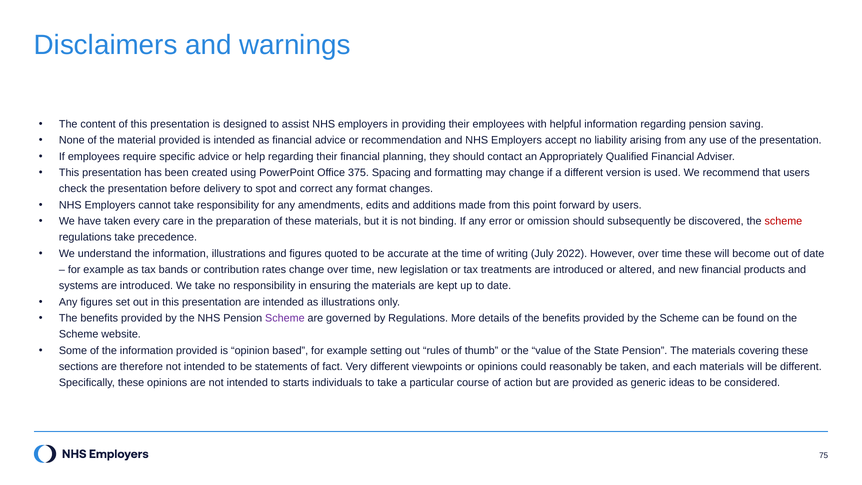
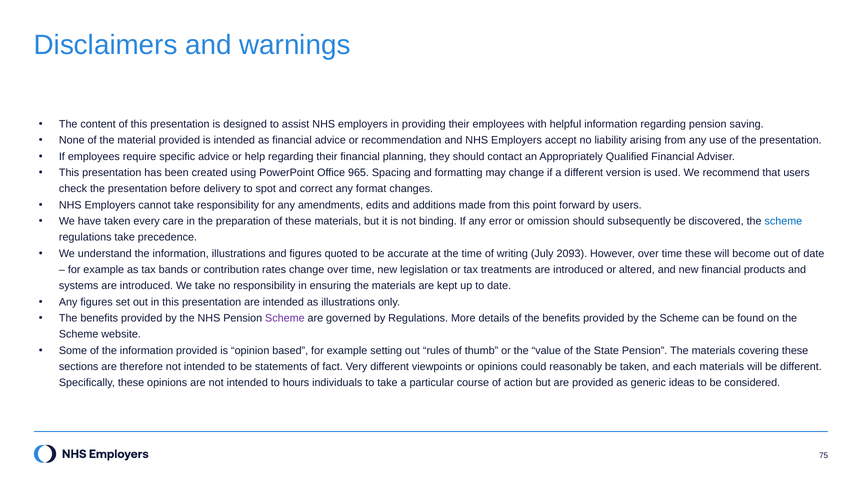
375: 375 -> 965 (358, 173)
scheme colour: red -> blue (783, 221)
2022: 2022 -> 2093 (572, 253)
starts: starts -> hours (296, 383)
